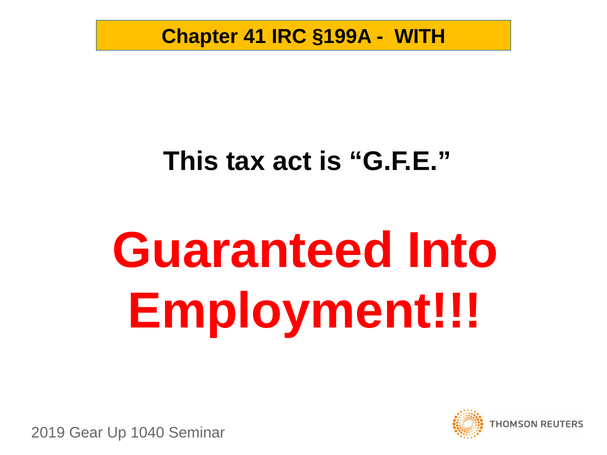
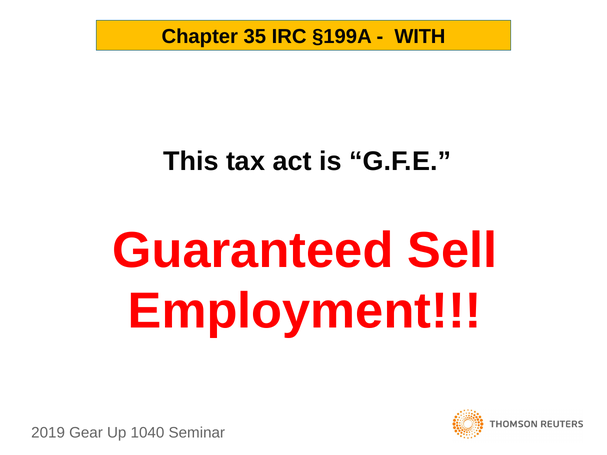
41: 41 -> 35 (255, 37)
Into: Into -> Sell (452, 251)
